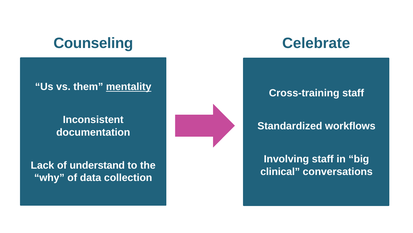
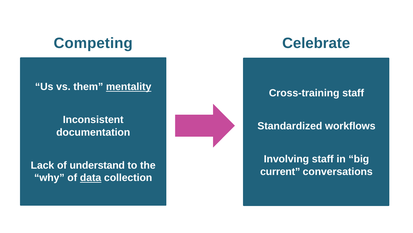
Counseling: Counseling -> Competing (93, 43)
clinical: clinical -> current (280, 171)
data underline: none -> present (91, 177)
